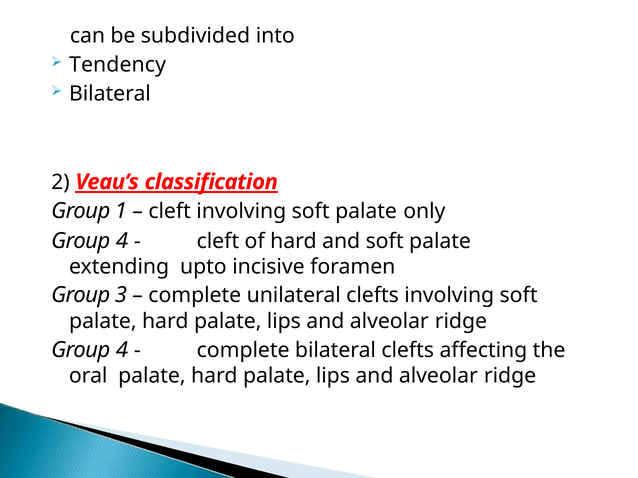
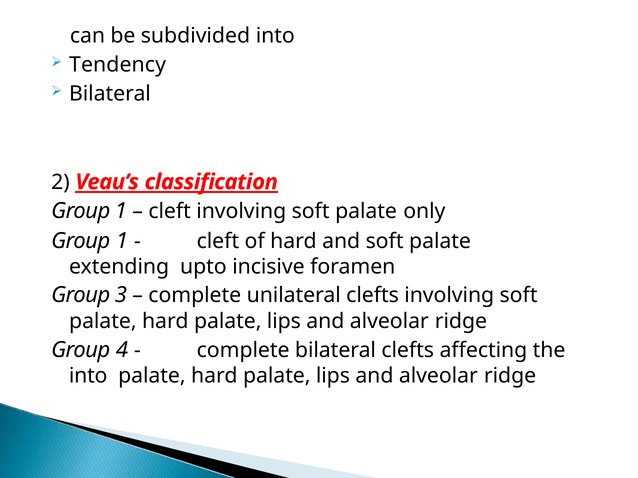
4: 4 -> 1 (122, 241)
oral: oral -> into (88, 376)
